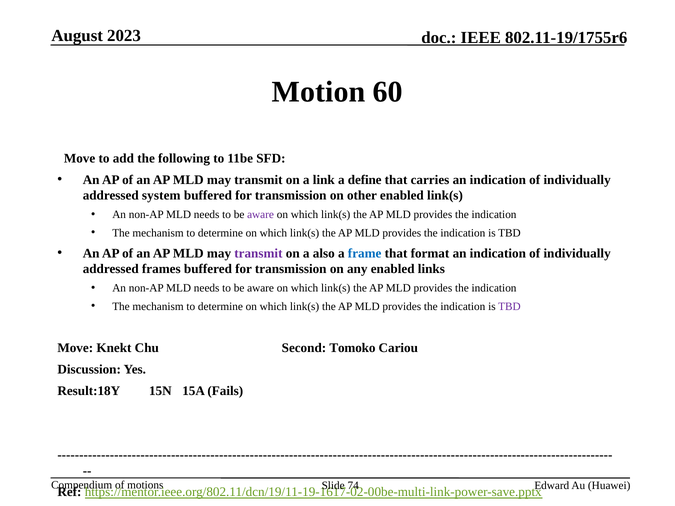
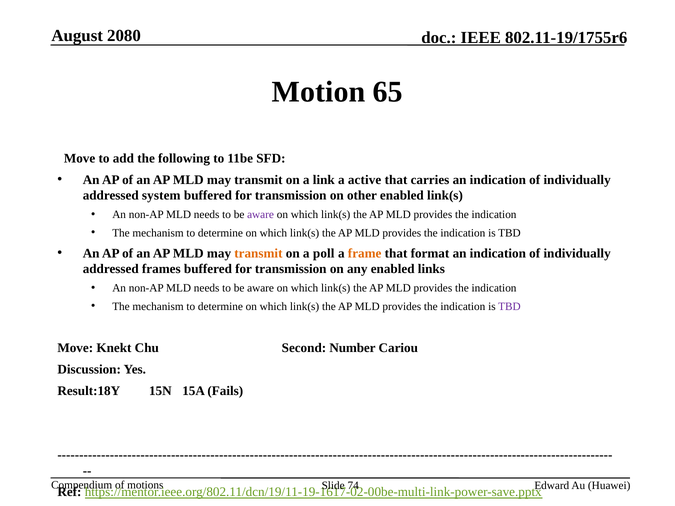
2023: 2023 -> 2080 (124, 36)
60: 60 -> 65 (388, 92)
define: define -> active (365, 180)
transmit colour: purple -> orange (258, 253)
also: also -> poll (324, 253)
frame colour: blue -> orange (365, 253)
Tomoko: Tomoko -> Number (352, 348)
